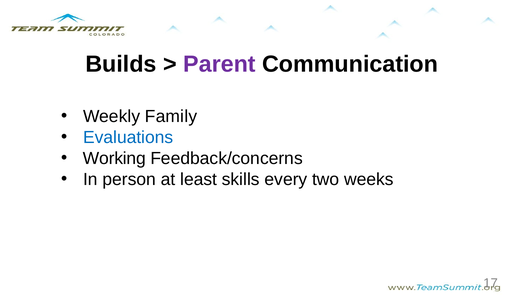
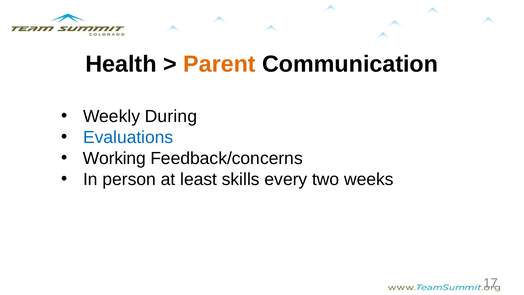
Builds: Builds -> Health (121, 64)
Parent colour: purple -> orange (219, 64)
Family: Family -> During (171, 116)
